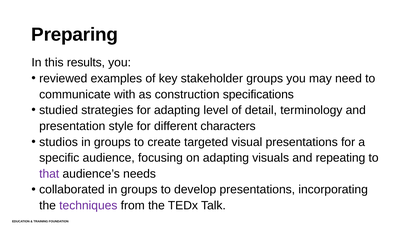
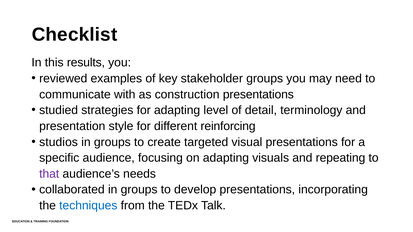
Preparing: Preparing -> Checklist (75, 35)
construction specifications: specifications -> presentations (258, 95)
characters: characters -> reinforcing (228, 126)
techniques colour: purple -> blue (88, 206)
